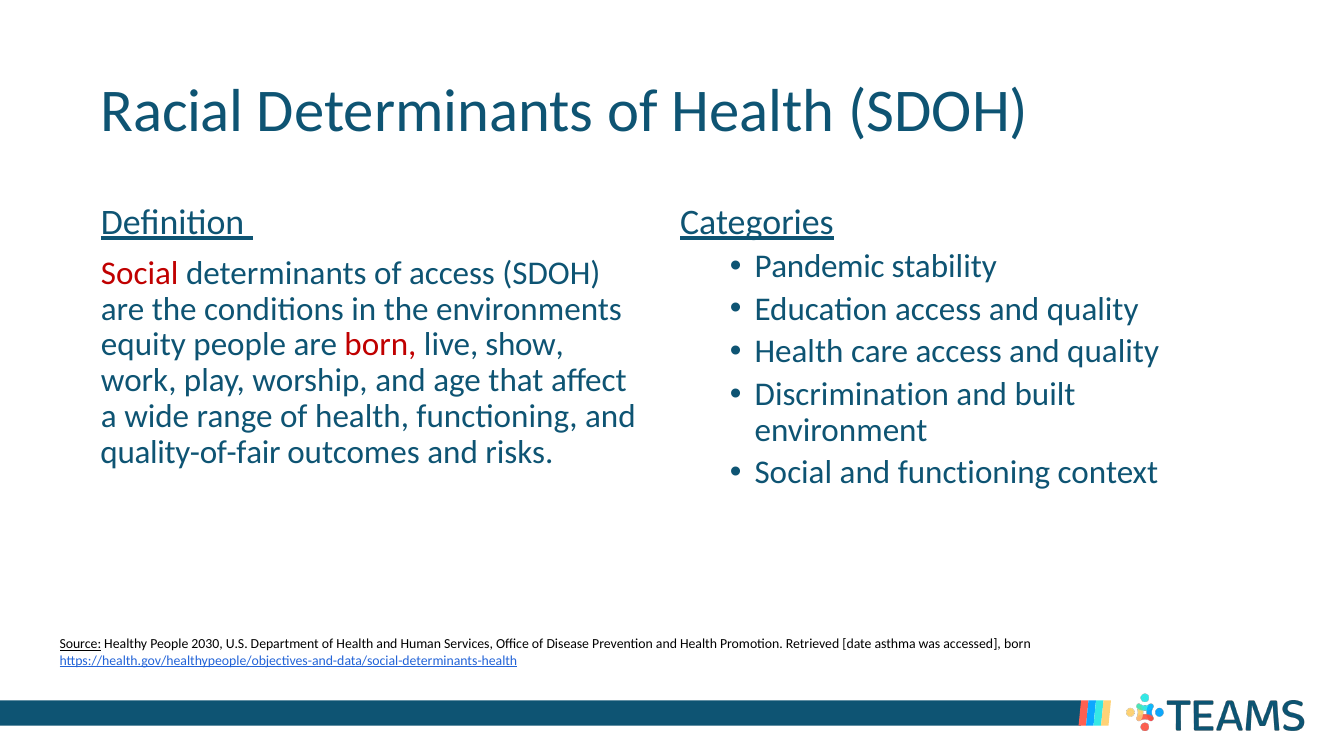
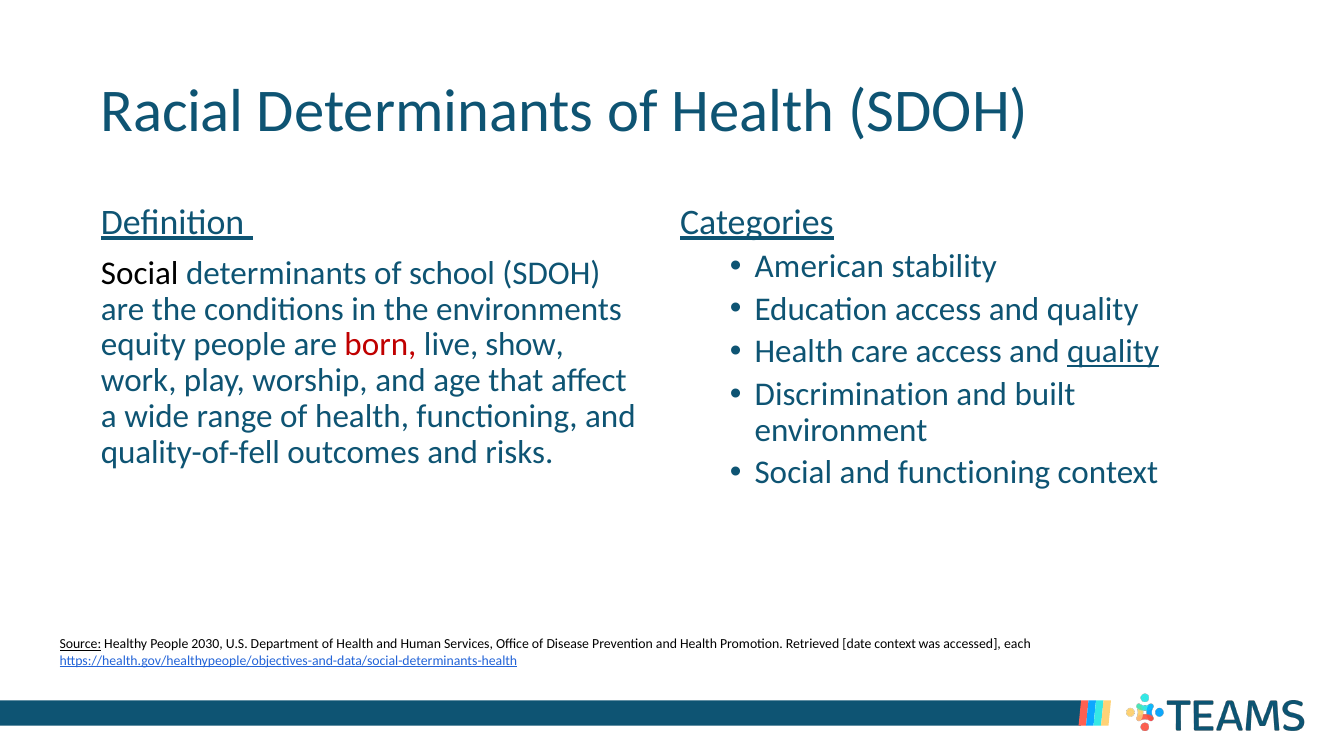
Pandemic: Pandemic -> American (819, 266)
Social colour: red -> black (140, 273)
of access: access -> school (452, 273)
quality underline: none -> present (1113, 352)
quality-of-fair: quality-of-fair -> quality-of-fell (190, 452)
date asthma: asthma -> context (895, 644)
accessed born: born -> each (1017, 644)
